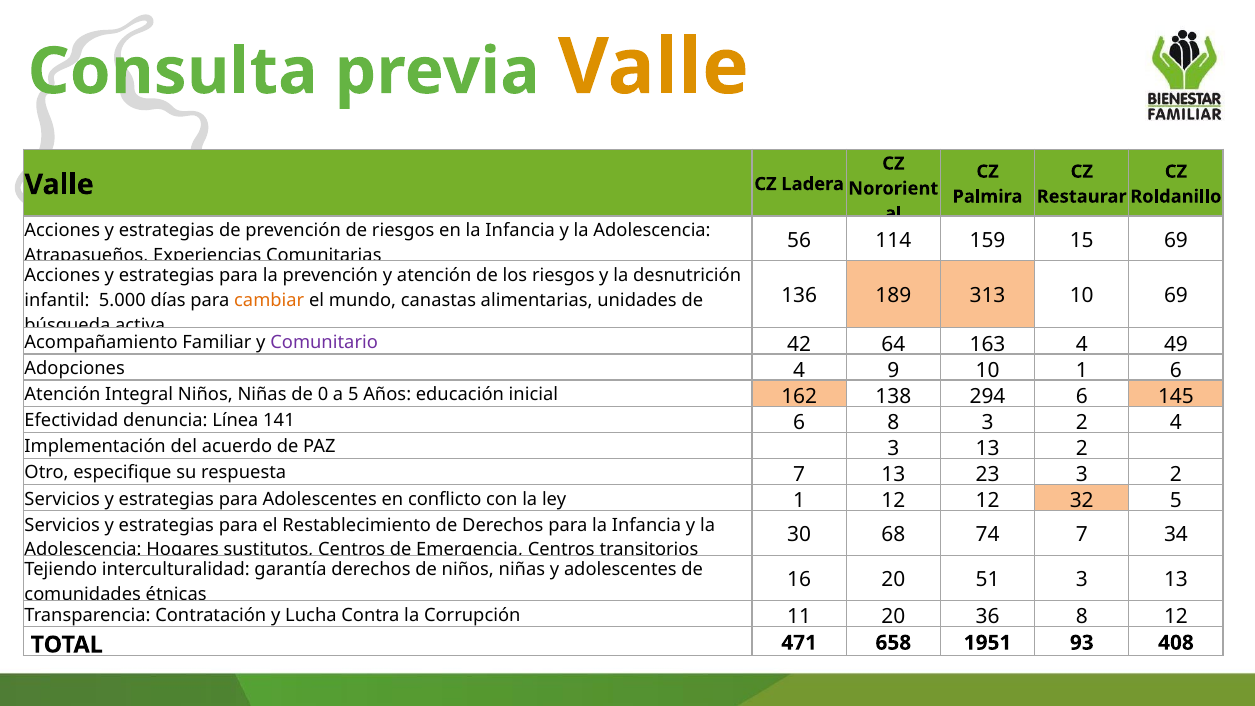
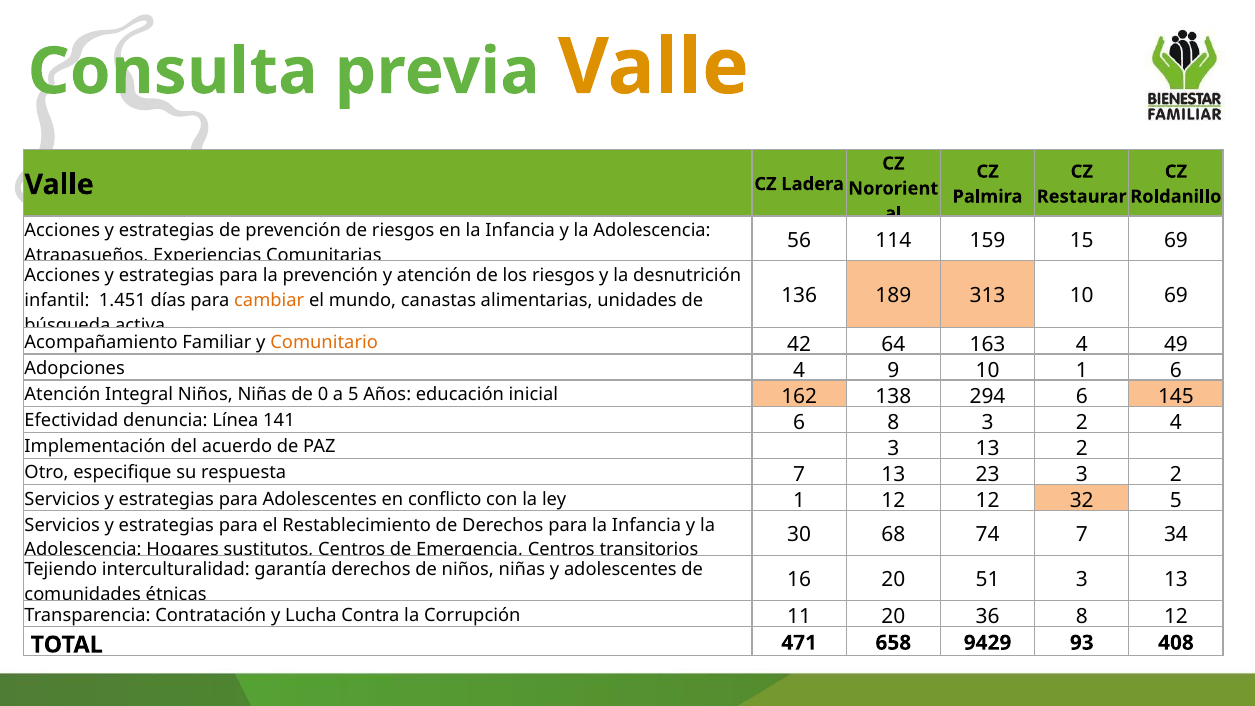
5.000: 5.000 -> 1.451 (122, 300)
Comunitario colour: purple -> orange (324, 342)
1951: 1951 -> 9429 (988, 643)
